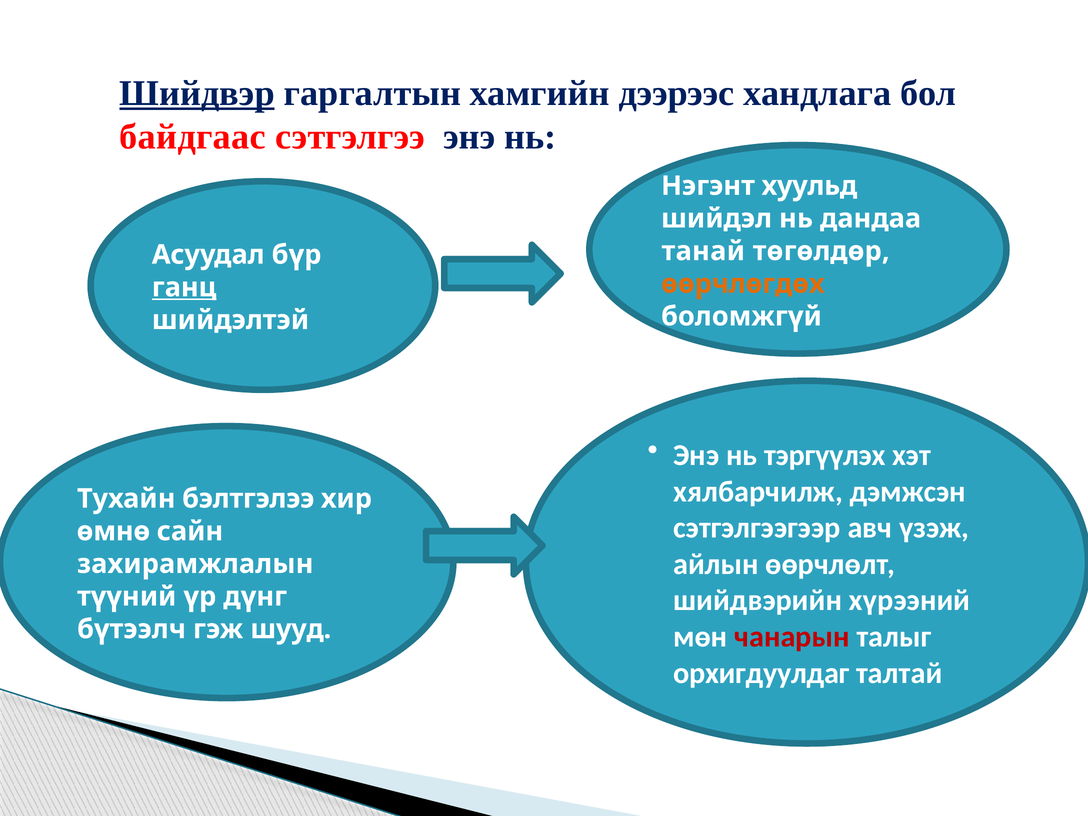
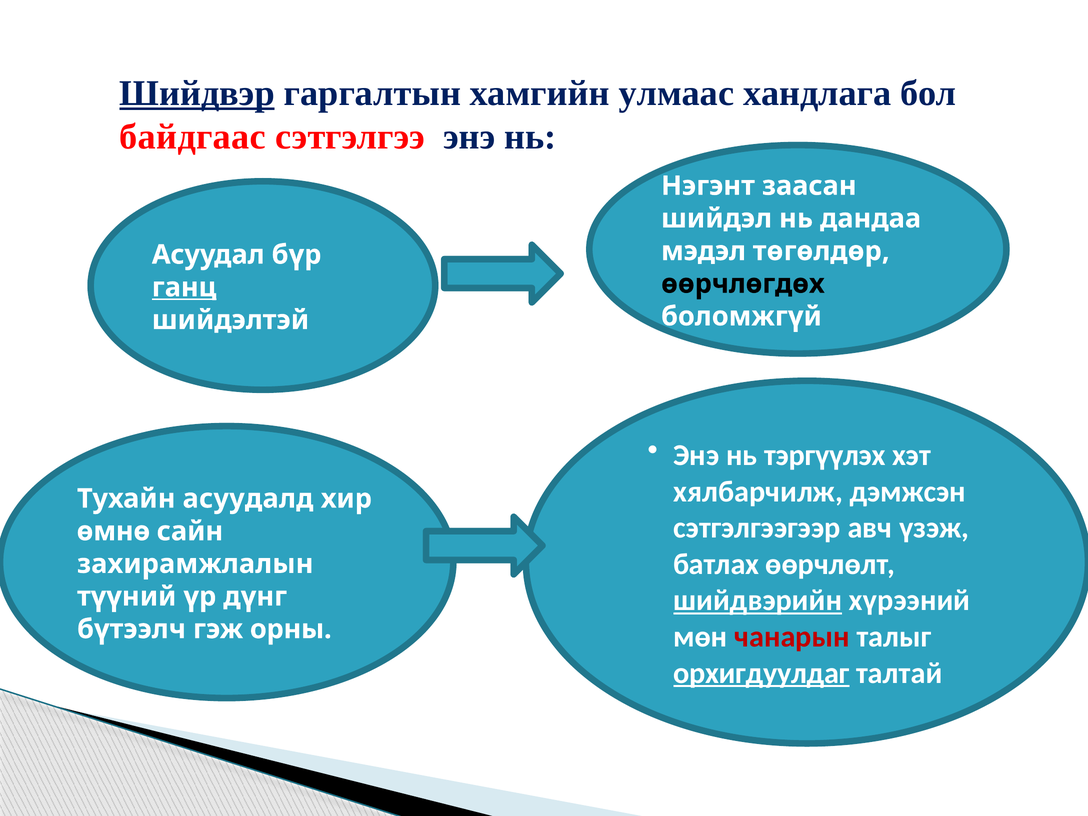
дээрээс: дээрээс -> улмаас (676, 93)
хуульд: хуульд -> заасан (809, 186)
танай: танай -> мэдэл (704, 251)
өөрчлөгдөх colour: orange -> black (743, 284)
бэлтгэлээ: бэлтгэлээ -> асуудалд (248, 499)
айлын: айлын -> батлах (716, 564)
шийдвэрийн underline: none -> present (758, 601)
шууд: шууд -> орны (291, 629)
орхигдуулдаг underline: none -> present (761, 673)
